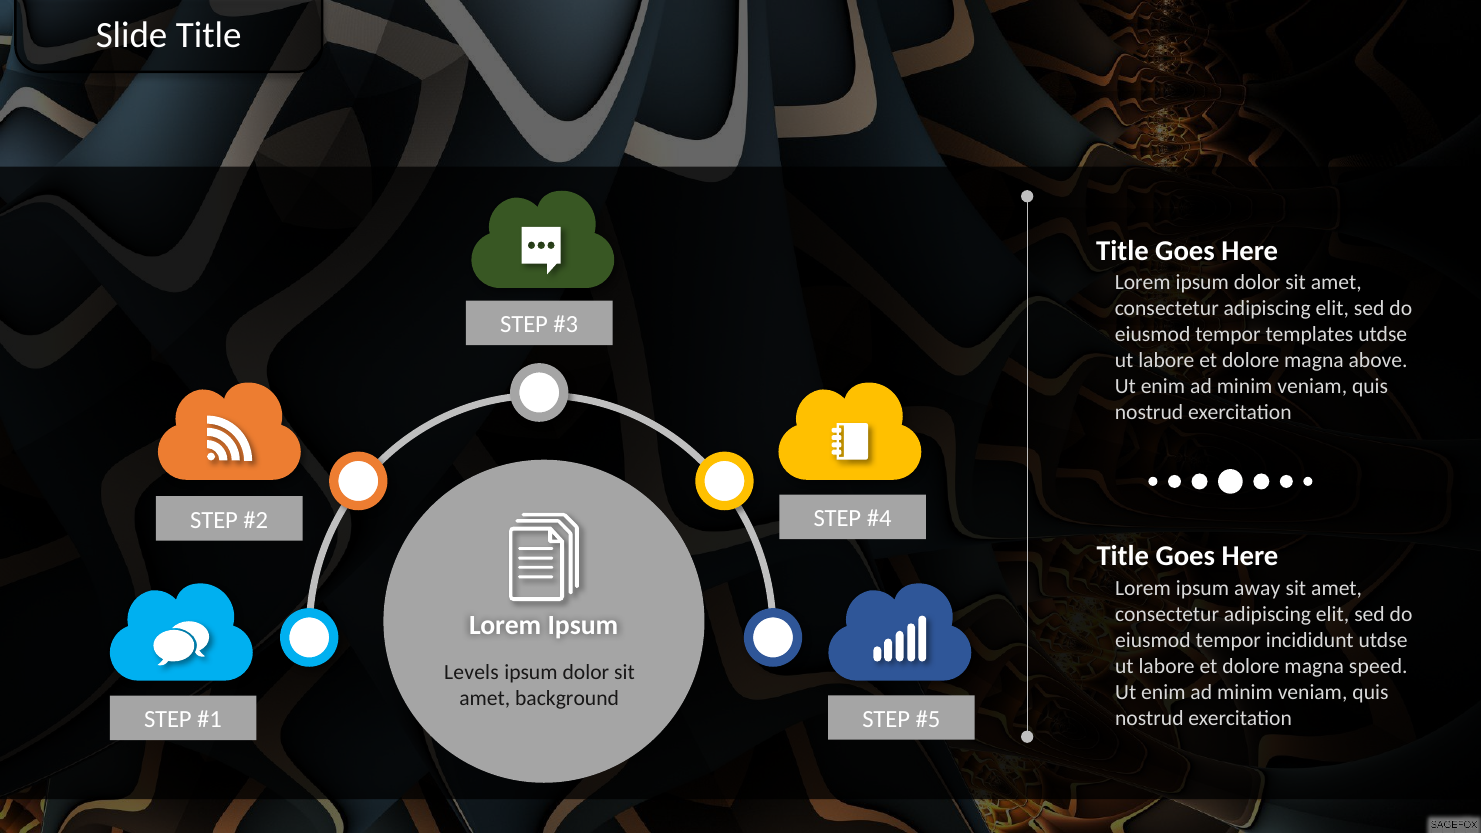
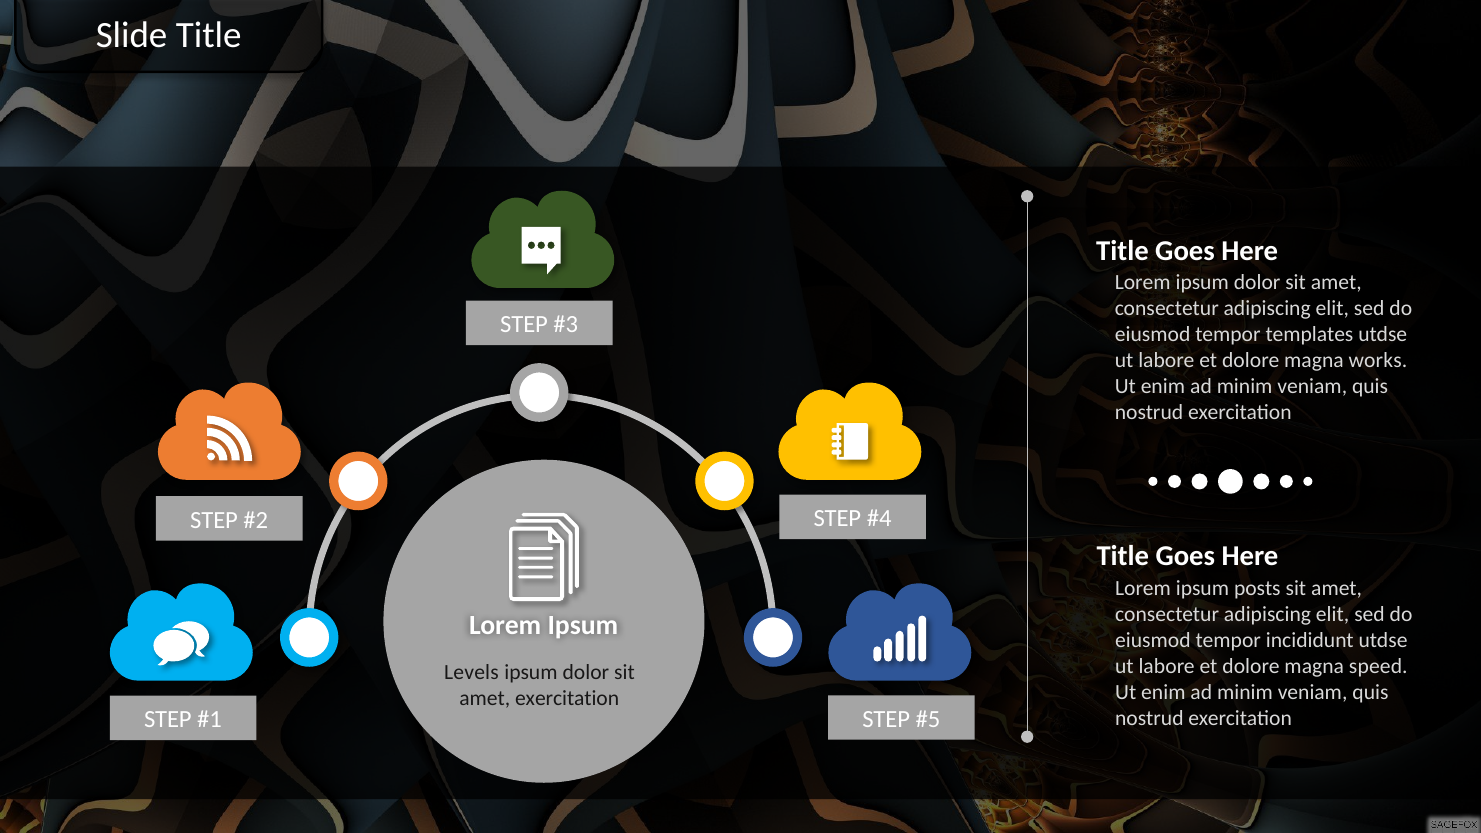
above: above -> works (1378, 361)
away: away -> posts (1257, 588)
amet background: background -> exercitation (567, 699)
